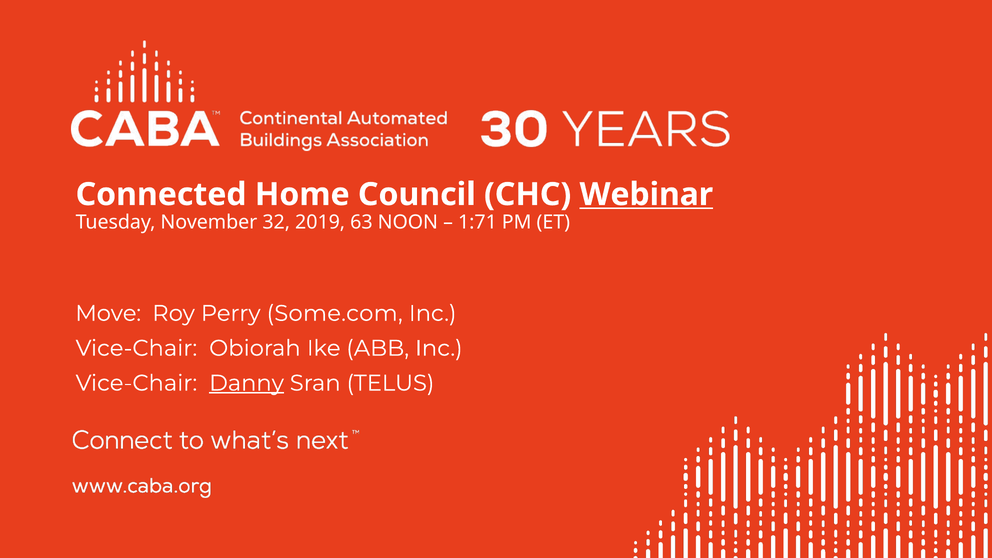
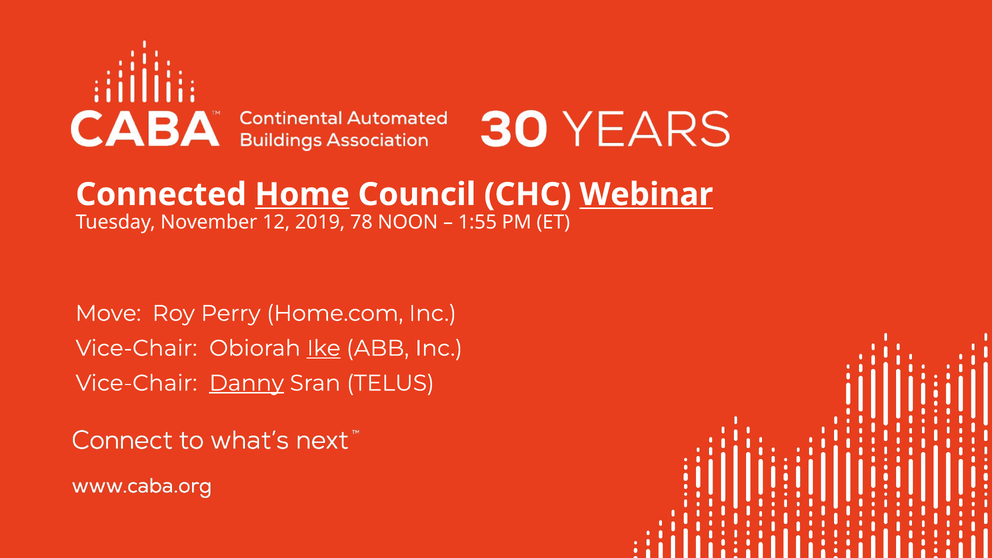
Home underline: none -> present (302, 194)
32: 32 -> 12 (276, 222)
63: 63 -> 78 (361, 222)
1:71: 1:71 -> 1:55 (477, 222)
Some.com: Some.com -> Home.com (335, 313)
Ike underline: none -> present (324, 348)
